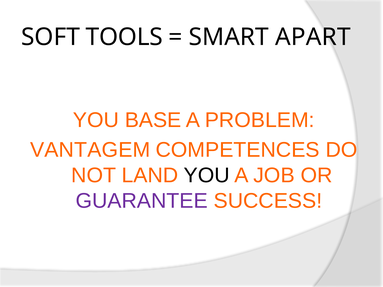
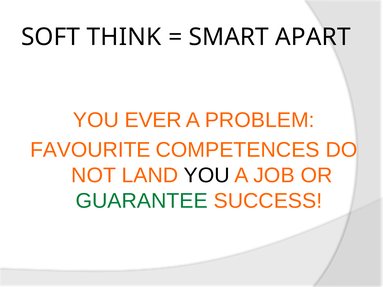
TOOLS: TOOLS -> THINK (124, 37)
BASE: BASE -> EVER (153, 120)
VANTAGEM: VANTAGEM -> FAVOURITE (90, 150)
GUARANTEE colour: purple -> green (142, 201)
